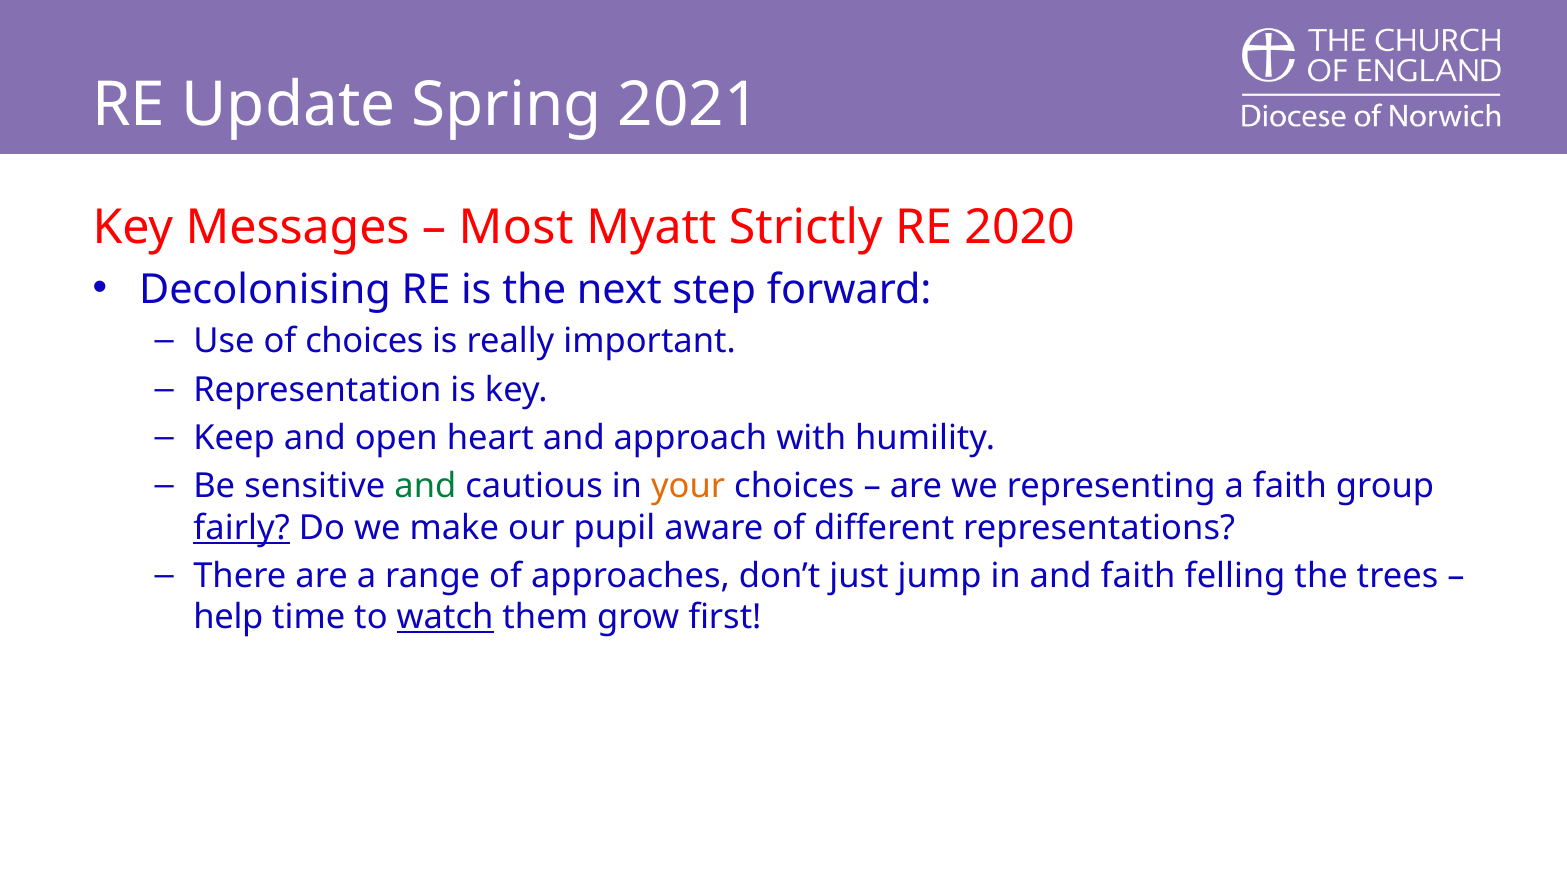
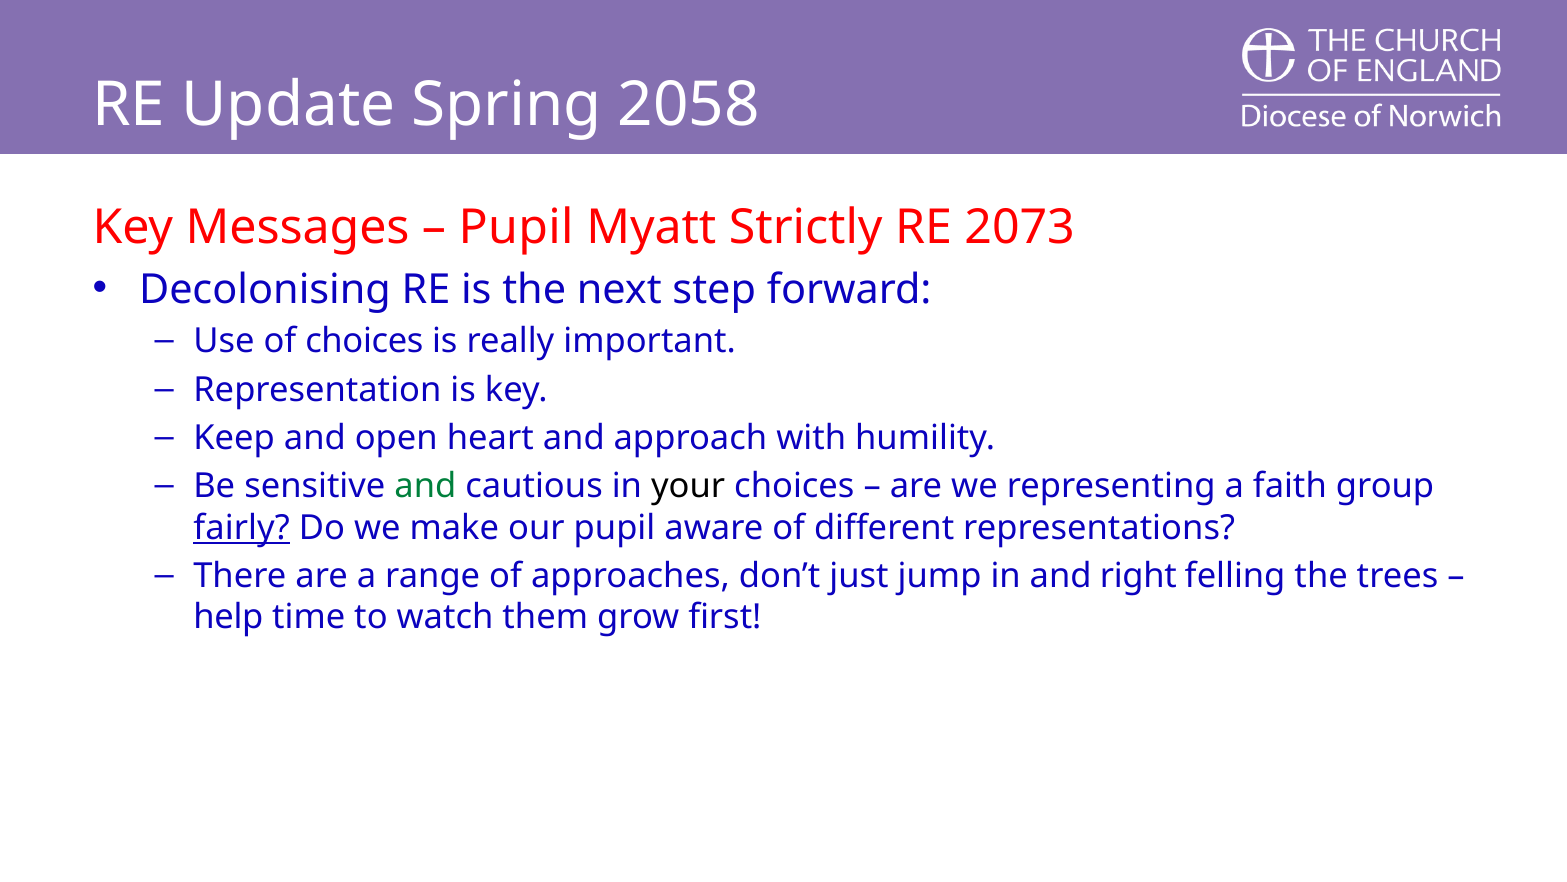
2021: 2021 -> 2058 (689, 105)
Most: Most -> Pupil (516, 228)
2020: 2020 -> 2073 (1020, 228)
your colour: orange -> black (688, 486)
and faith: faith -> right (1138, 576)
watch underline: present -> none (445, 617)
